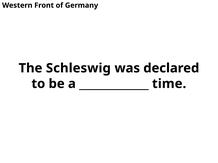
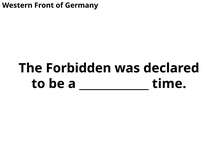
Schleswig: Schleswig -> Forbidden (78, 68)
